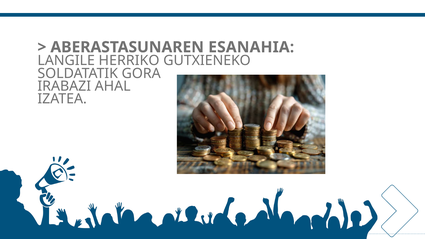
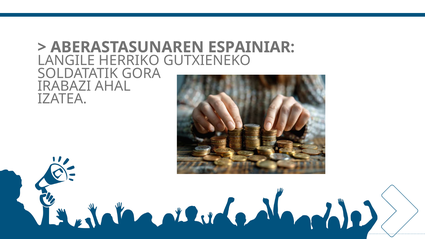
ESANAHIA: ESANAHIA -> ESPAINIAR (251, 47)
